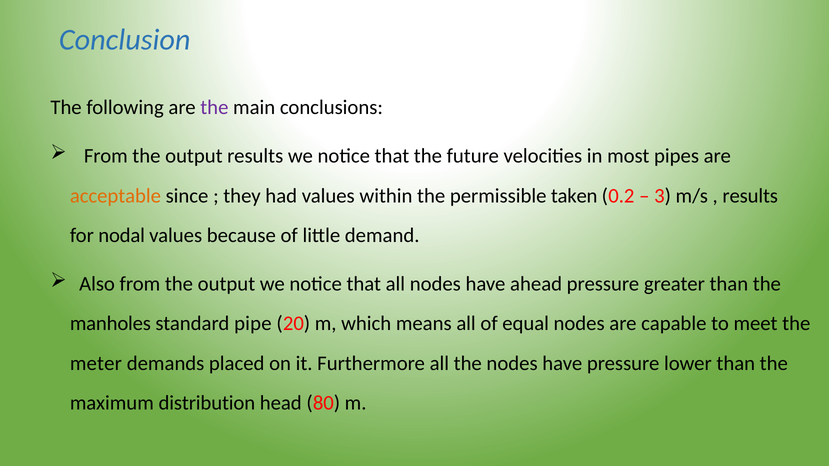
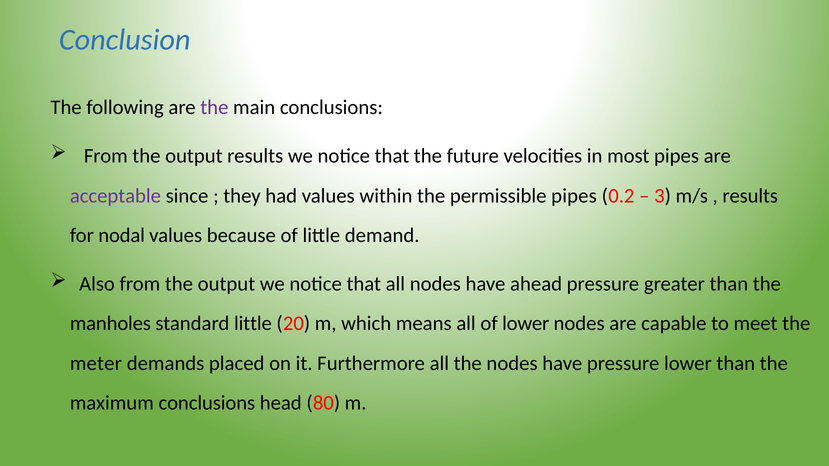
acceptable colour: orange -> purple (115, 196)
permissible taken: taken -> pipes (574, 196)
standard pipe: pipe -> little (253, 324)
of equal: equal -> lower (526, 324)
maximum distribution: distribution -> conclusions (207, 403)
